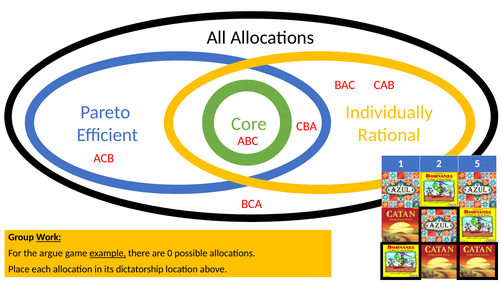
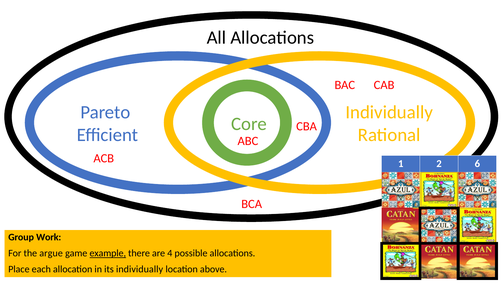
5: 5 -> 6 (477, 163)
Work underline: present -> none (49, 237)
0: 0 -> 4 (170, 253)
its dictatorship: dictatorship -> individually (140, 269)
